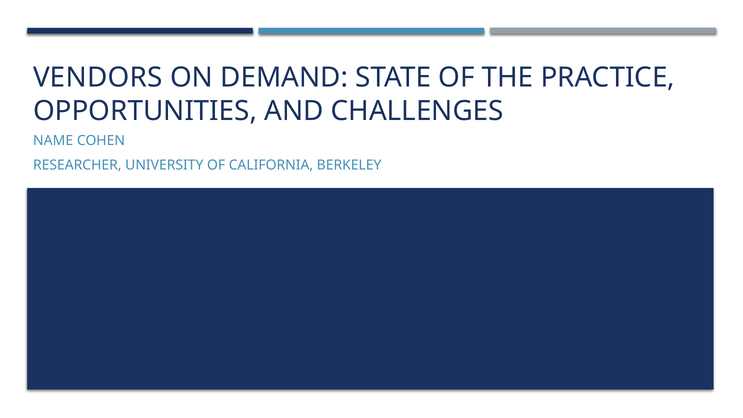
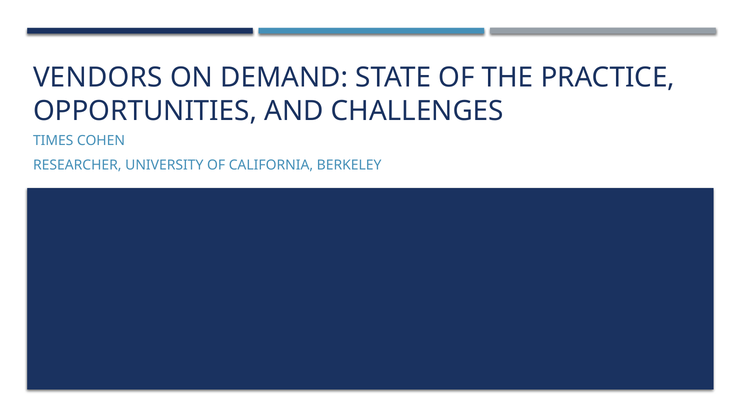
NAME: NAME -> TIMES (53, 141)
